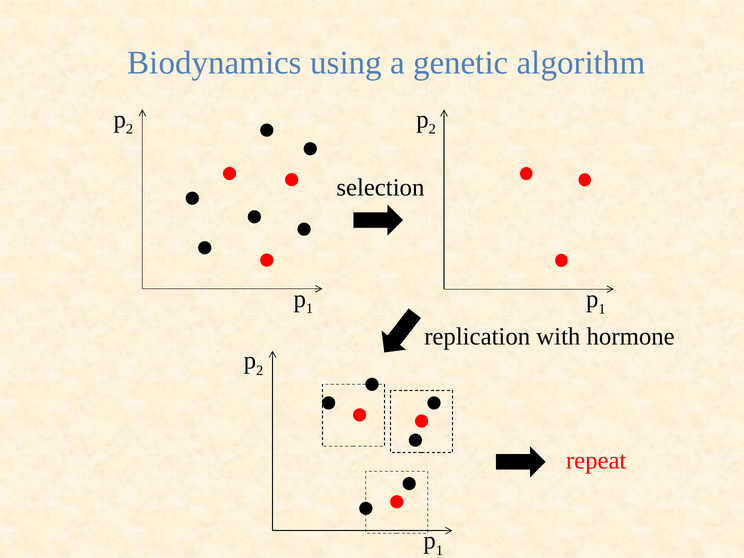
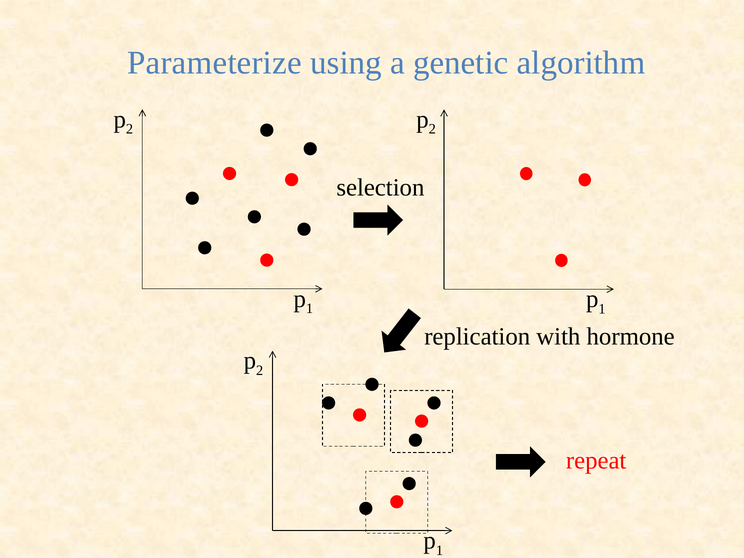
Biodynamics: Biodynamics -> Parameterize (215, 63)
